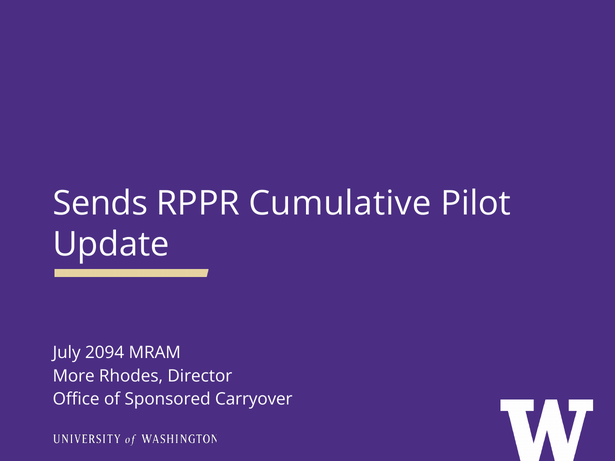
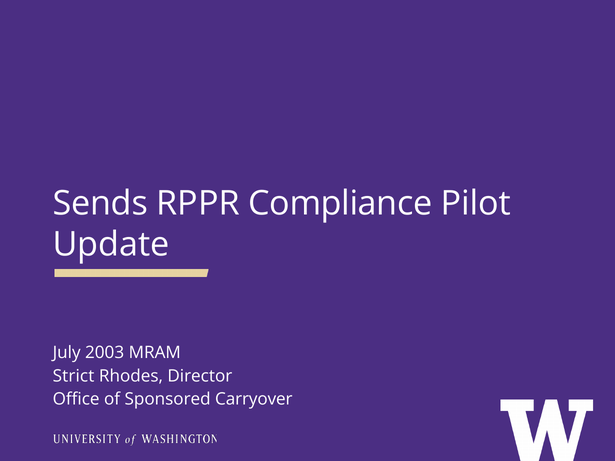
Cumulative: Cumulative -> Compliance (340, 203)
2094: 2094 -> 2003 (105, 353)
More: More -> Strict (74, 376)
